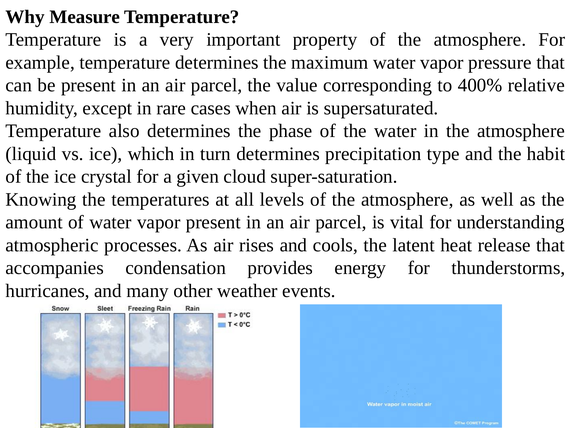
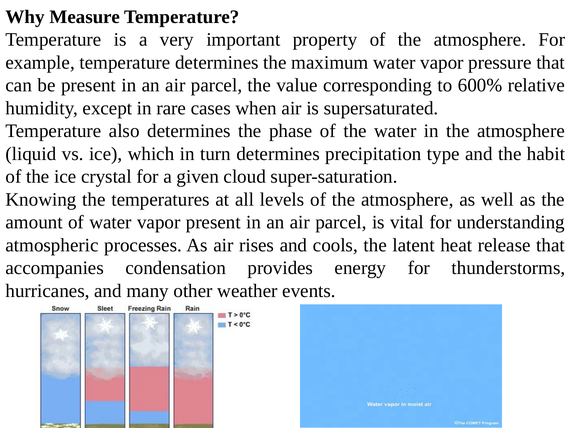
400%: 400% -> 600% (480, 85)
